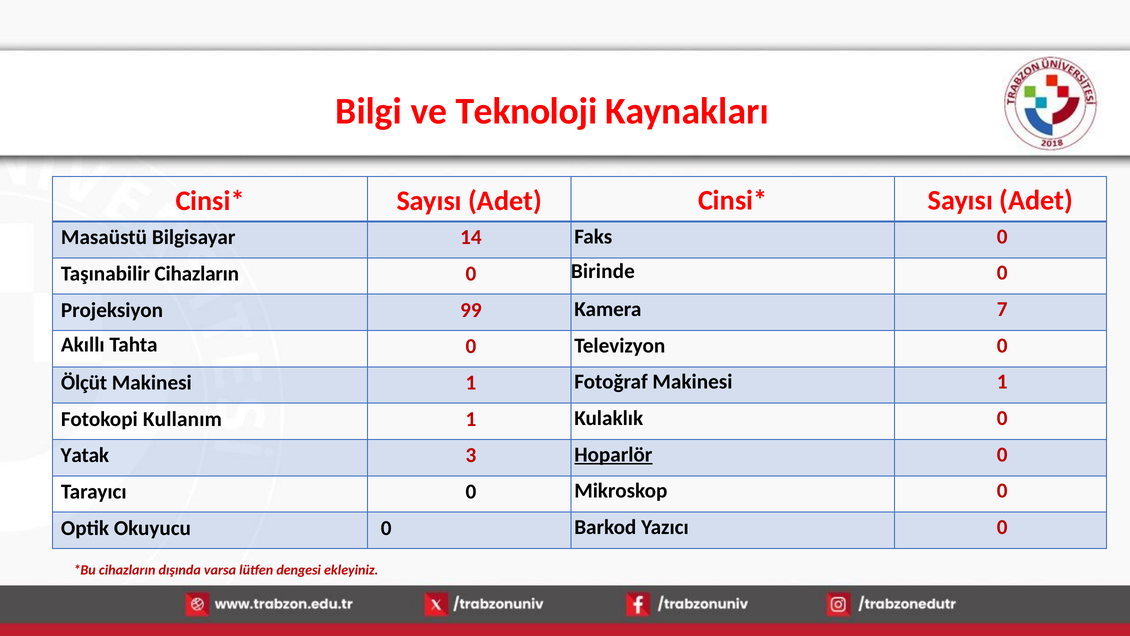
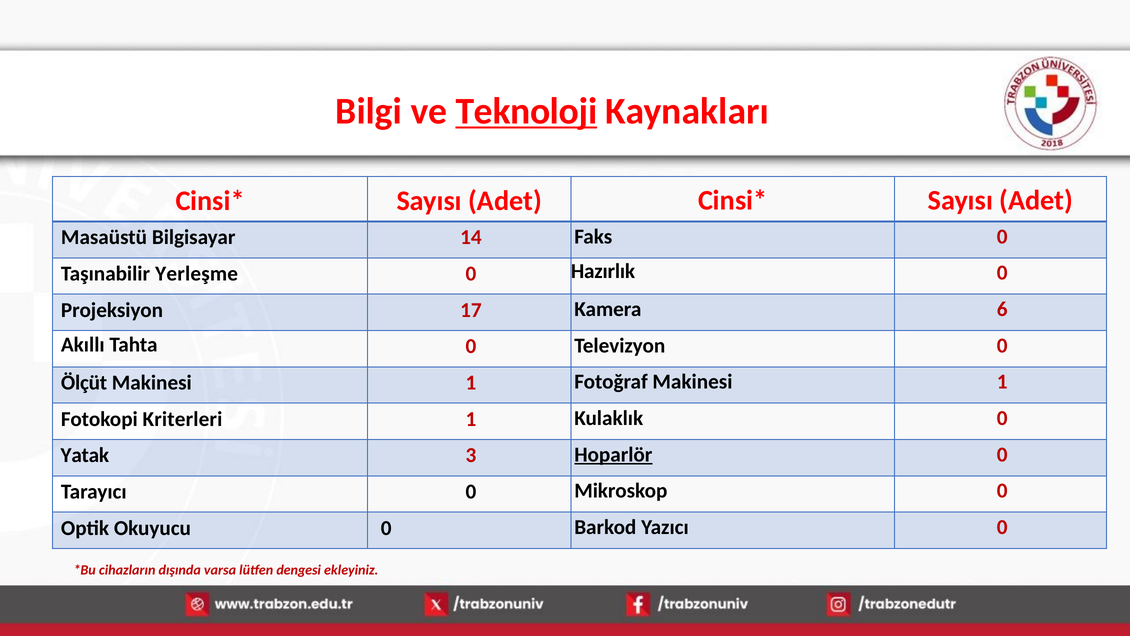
Teknoloji underline: none -> present (526, 111)
Taşınabilir Cihazların: Cihazların -> Yerleşme (197, 274)
Birinde: Birinde -> Hazırlık (603, 271)
99: 99 -> 17 (471, 310)
7: 7 -> 6 (1002, 309)
Kullanım: Kullanım -> Kriterleri (182, 419)
